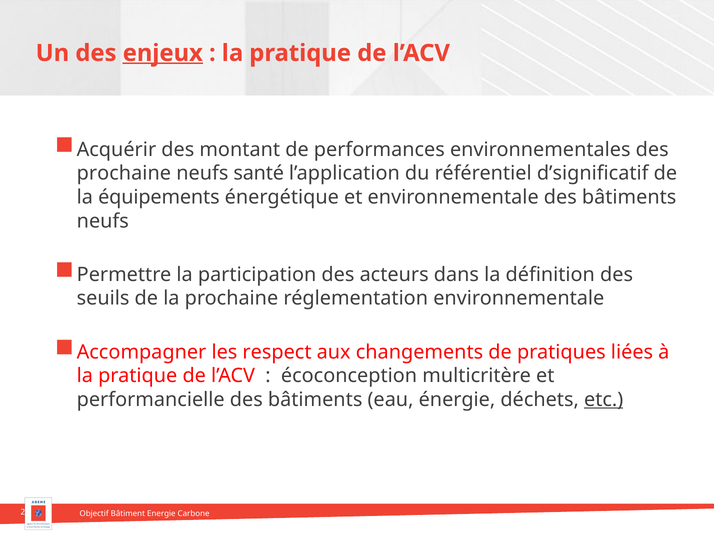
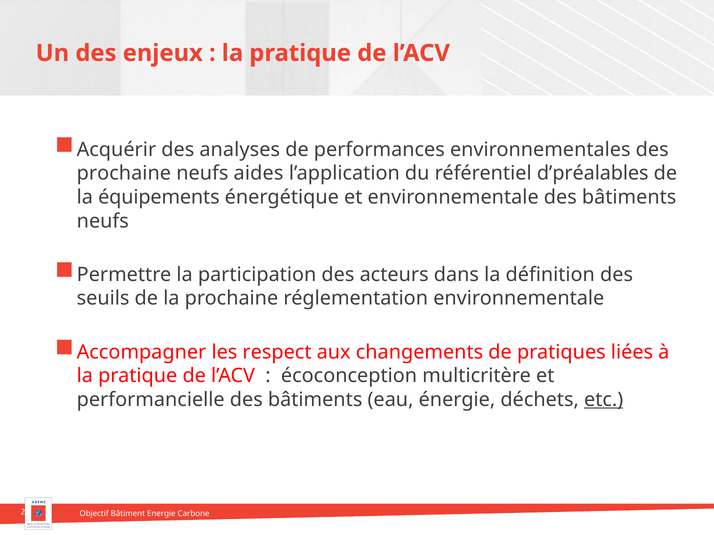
enjeux underline: present -> none (163, 53)
montant: montant -> analyses (240, 150)
santé: santé -> aides (259, 174)
d’significatif: d’significatif -> d’préalables (593, 174)
